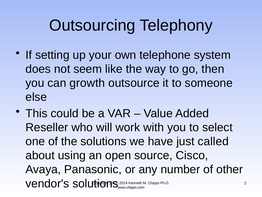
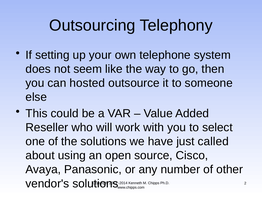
growth: growth -> hosted (87, 83)
